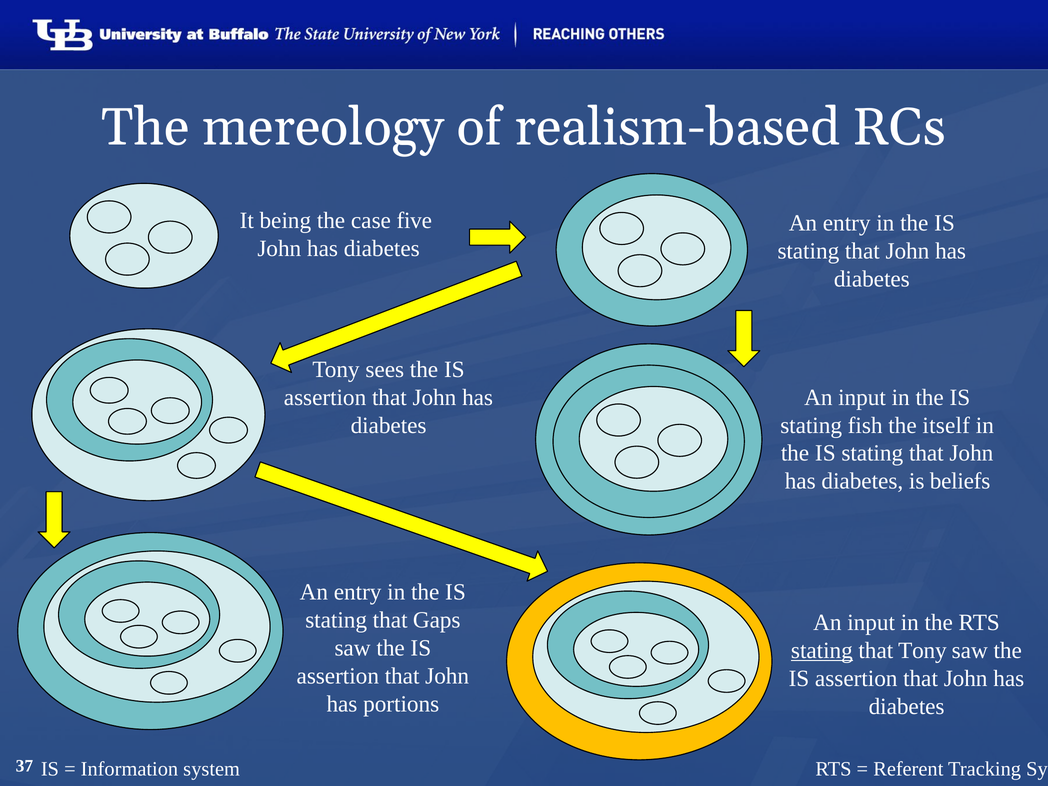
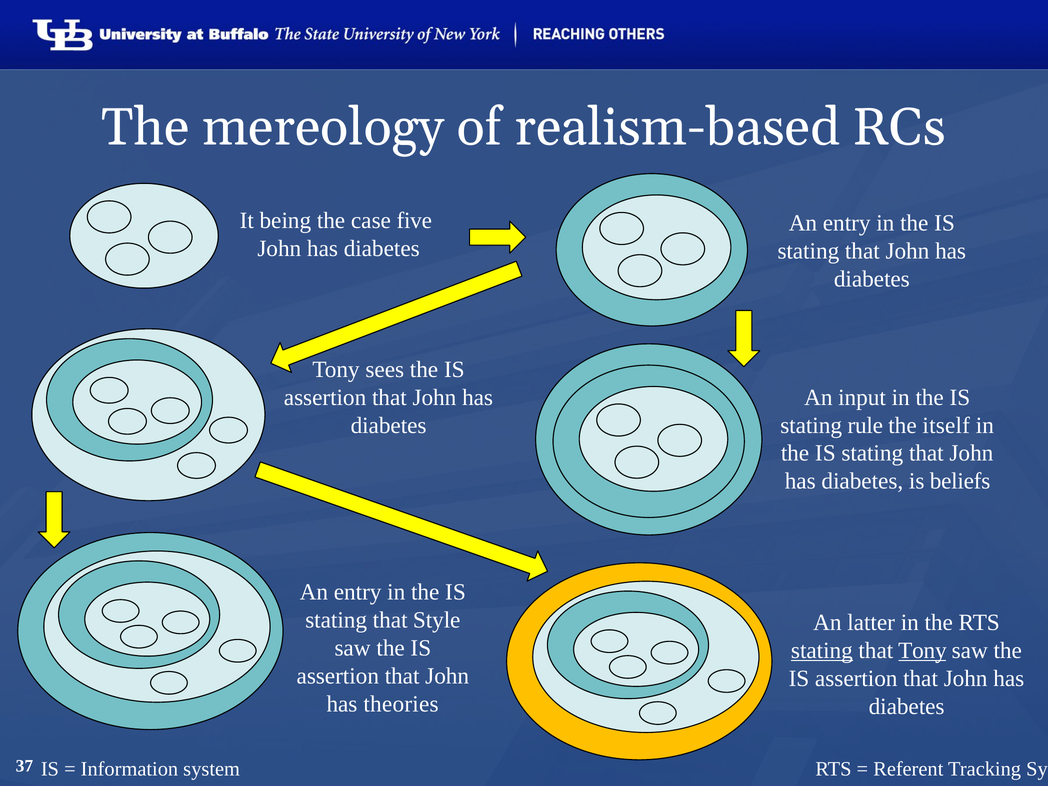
fish: fish -> rule (865, 425)
Gaps: Gaps -> Style (437, 620)
input: input -> latter (871, 623)
Tony underline: none -> present (922, 650)
portions: portions -> theories (401, 704)
